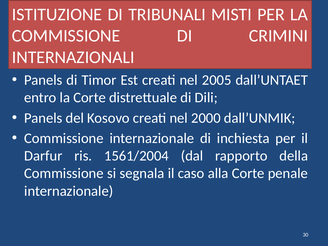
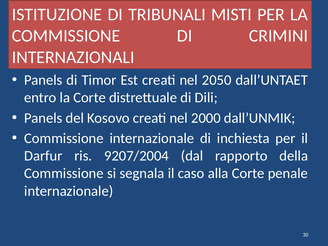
2005: 2005 -> 2050 (217, 80)
1561/2004: 1561/2004 -> 9207/2004 (136, 156)
